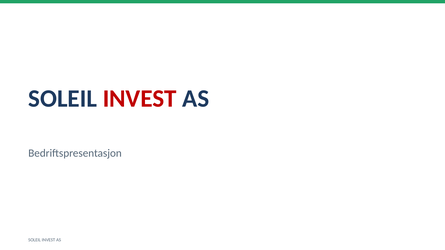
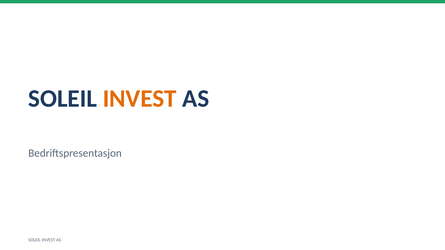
INVEST colour: red -> orange (140, 99)
